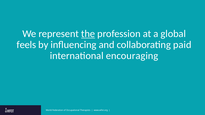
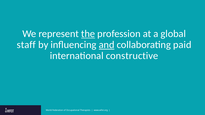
feels: feels -> staff (26, 45)
and underline: none -> present (107, 45)
encouraging: encouraging -> constructive (132, 56)
